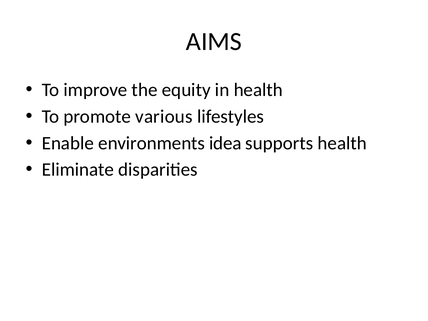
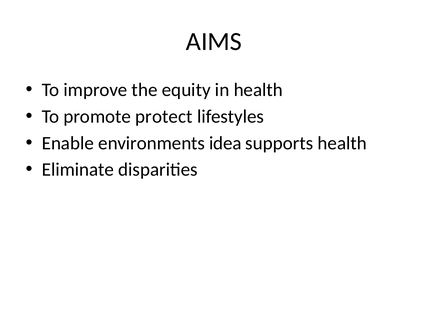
various: various -> protect (164, 116)
